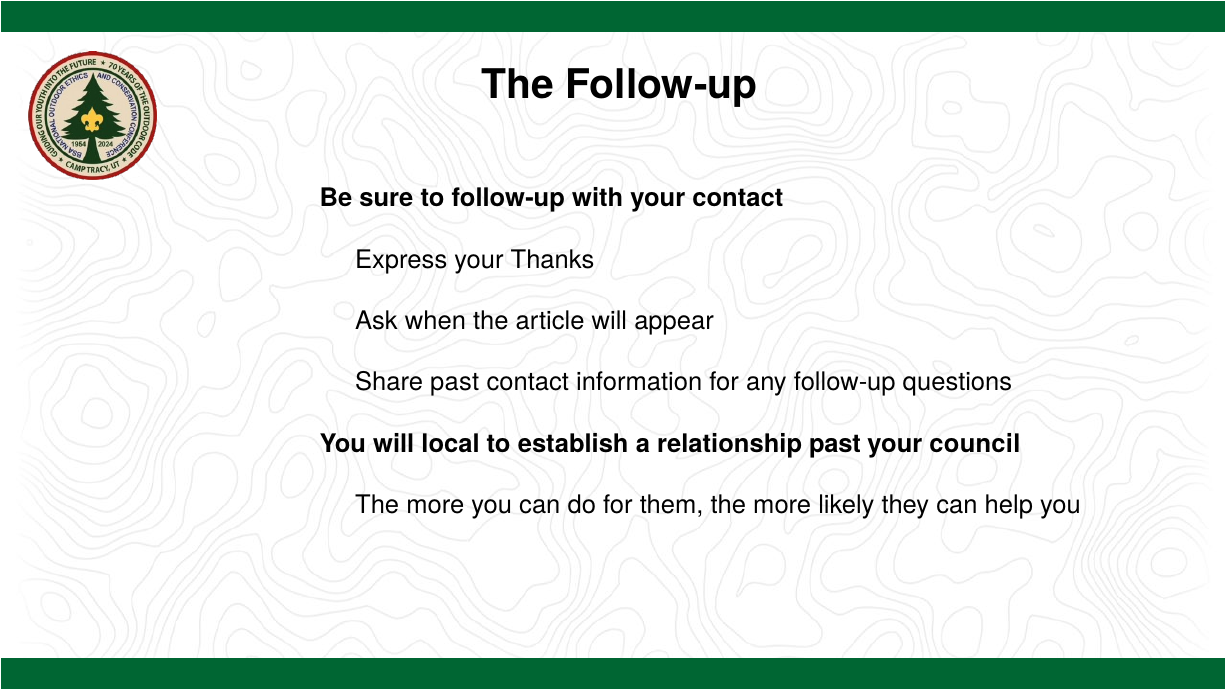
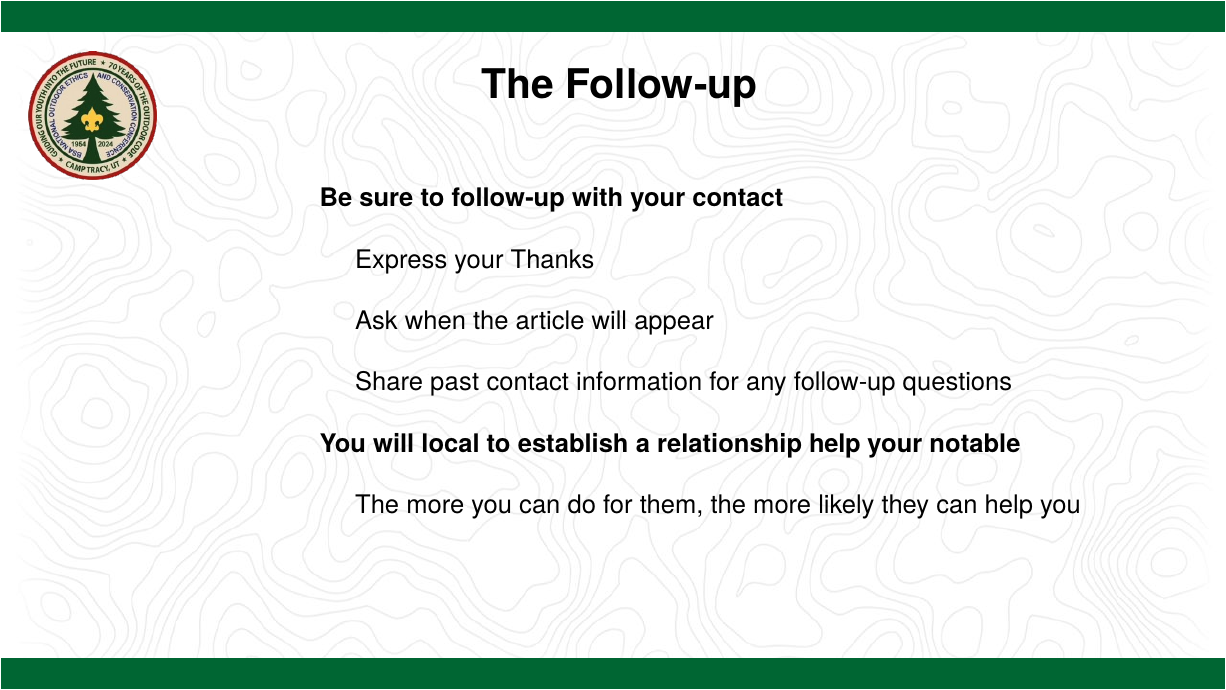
relationship past: past -> help (835, 443)
council: council -> notable (975, 443)
